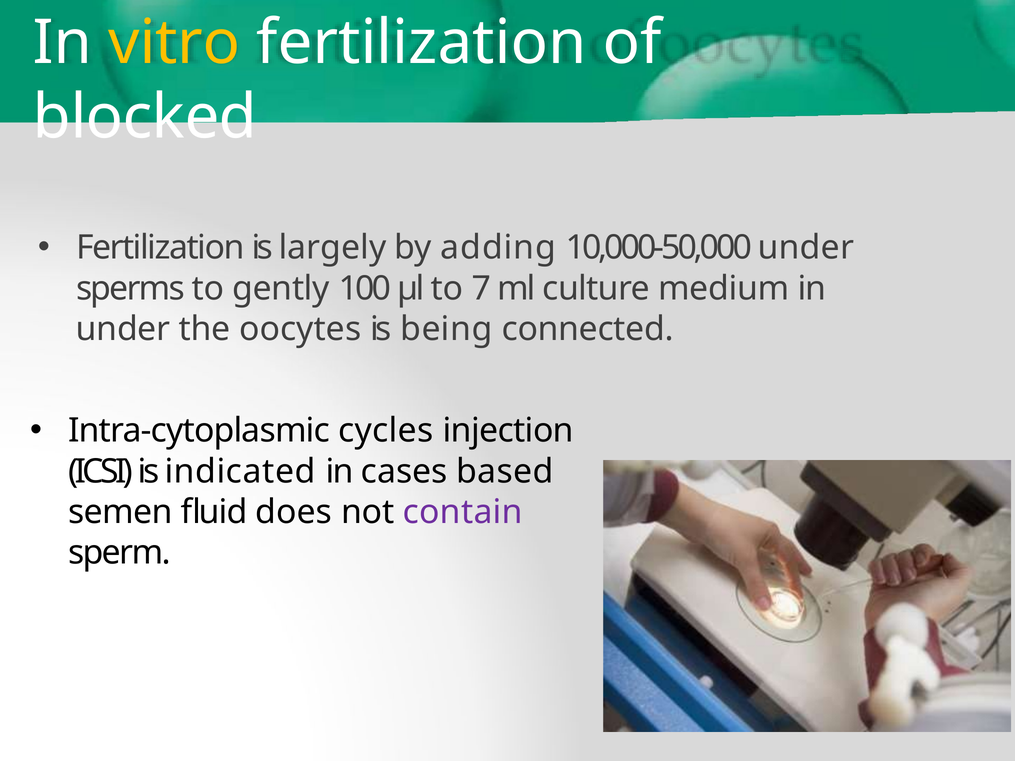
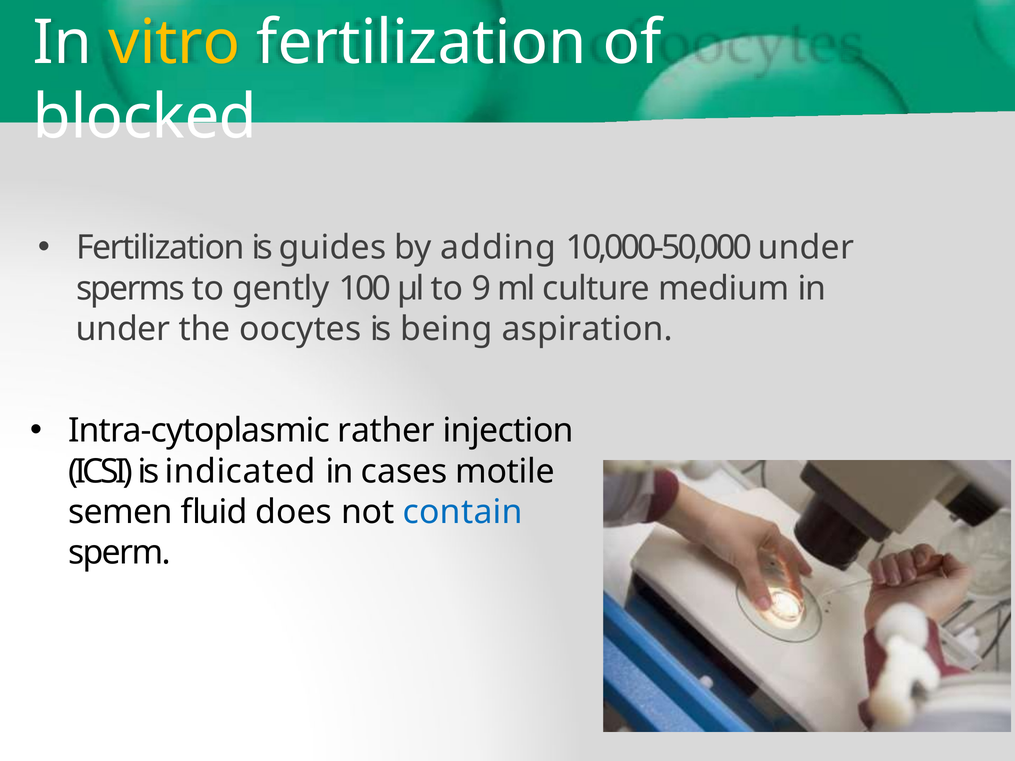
largely: largely -> guides (332, 248)
7: 7 -> 9 (482, 288)
connected: connected -> aspiration (587, 329)
cycles: cycles -> rather (386, 431)
based: based -> motile (505, 472)
contain colour: purple -> blue (463, 512)
